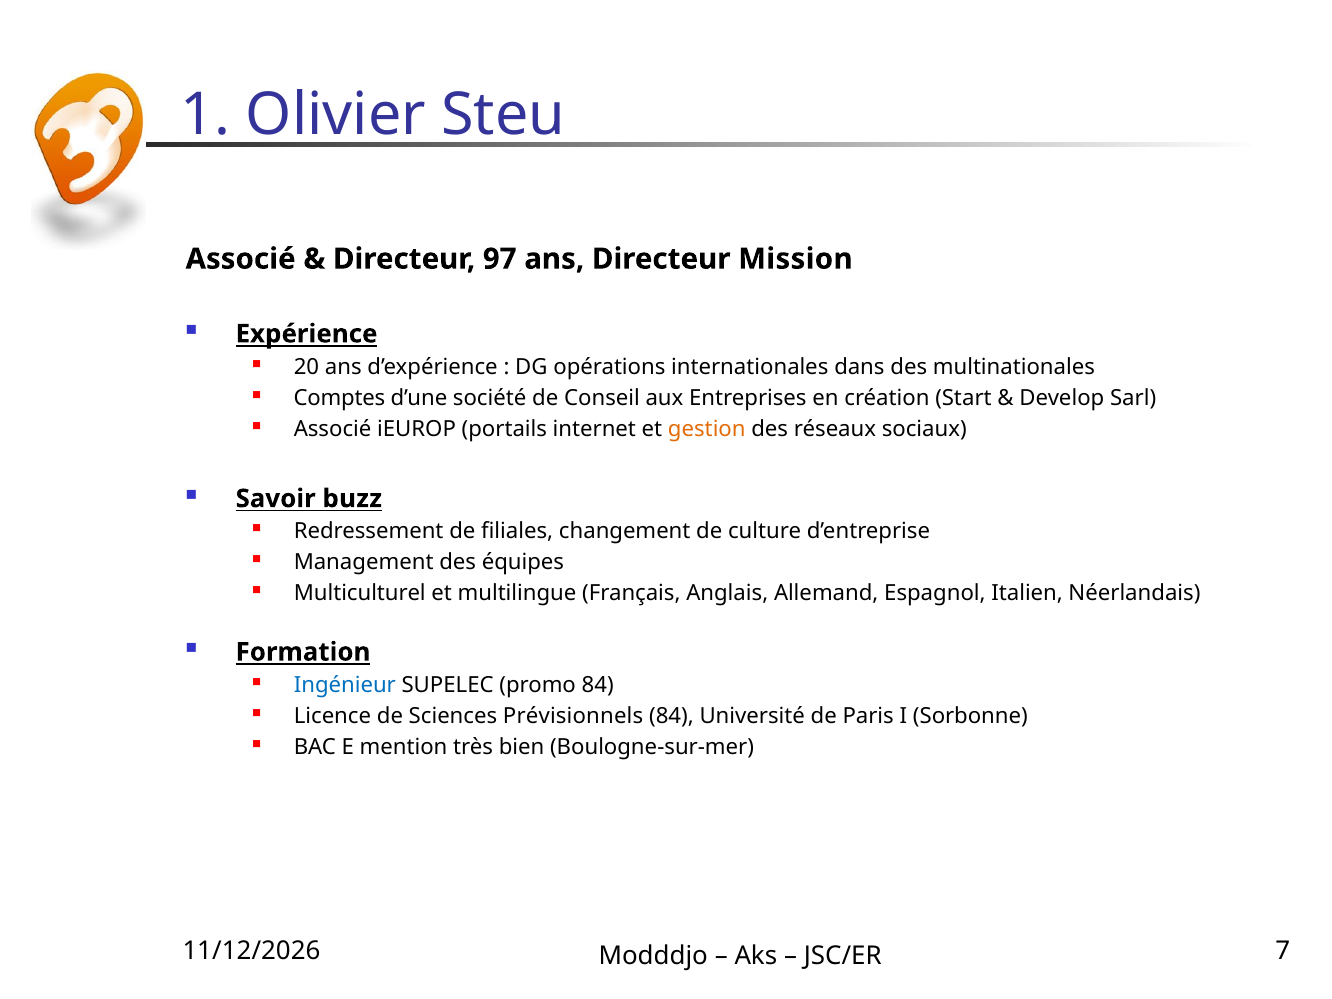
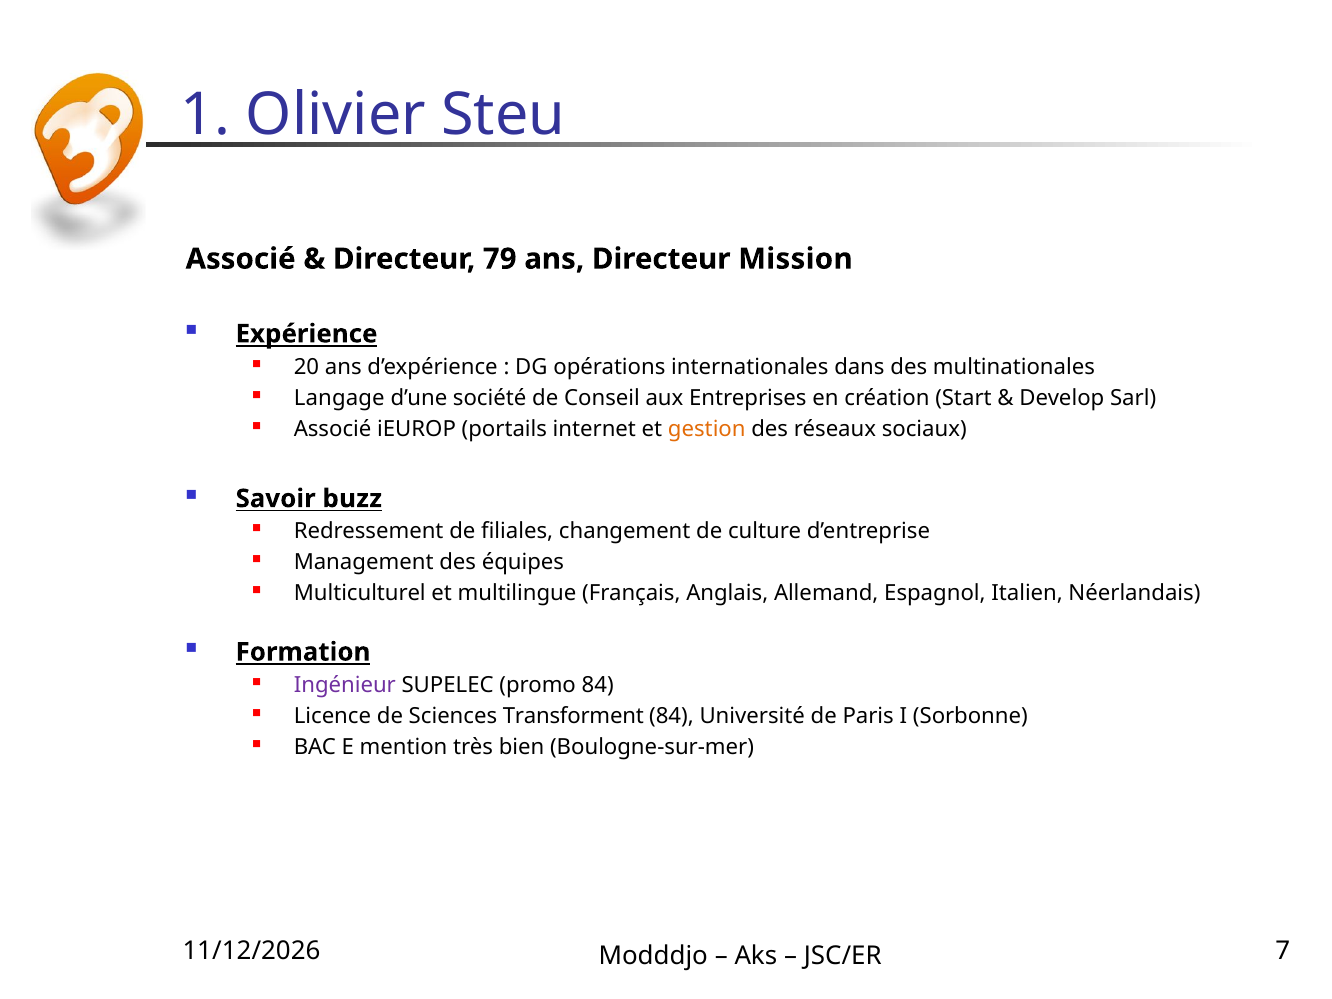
97: 97 -> 79 (500, 259)
Comptes: Comptes -> Langage (339, 398)
Ingénieur colour: blue -> purple (345, 685)
Prévisionnels: Prévisionnels -> Transforment (573, 716)
